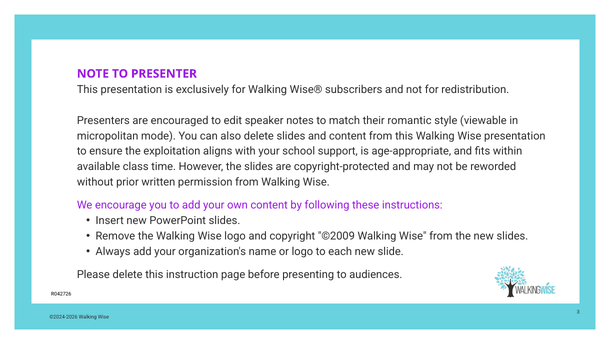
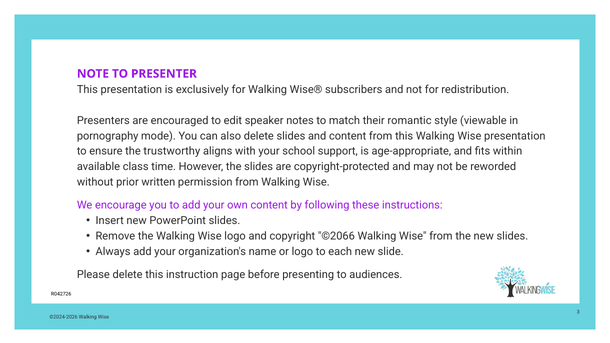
micropolitan: micropolitan -> pornography (108, 136)
exploitation: exploitation -> trustworthy (172, 151)
©2009: ©2009 -> ©2066 (336, 236)
